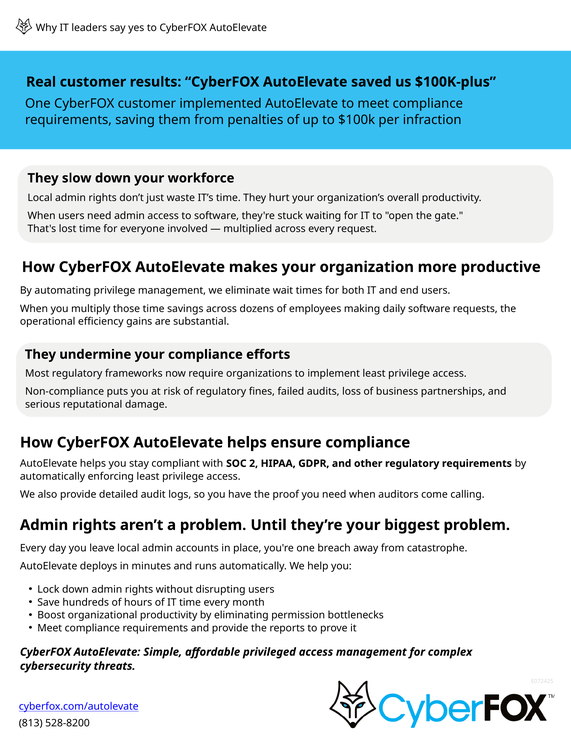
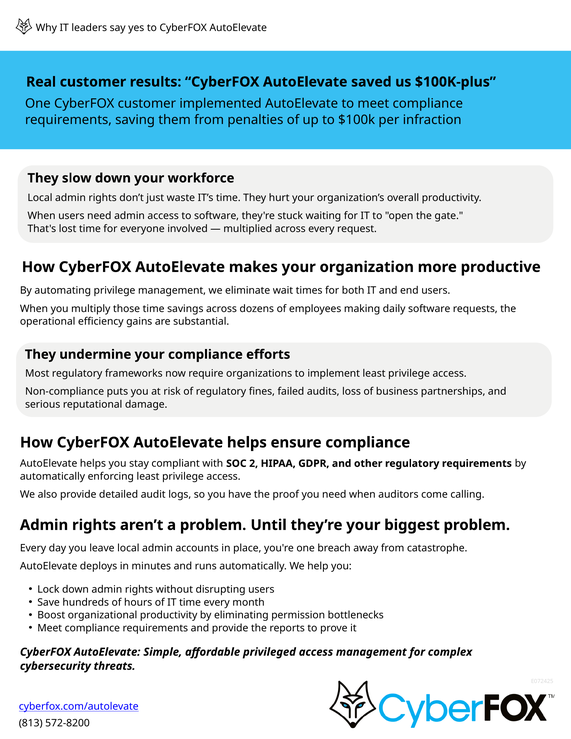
528-8200: 528-8200 -> 572-8200 (68, 723)
